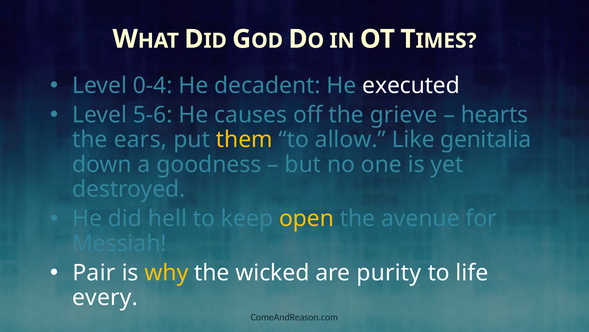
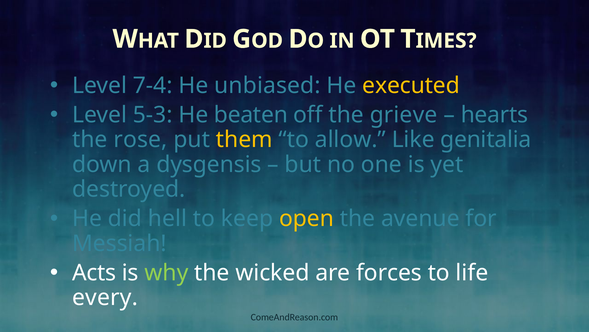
0-4: 0-4 -> 7-4 (153, 85)
decadent: decadent -> unbiased (267, 85)
executed colour: white -> yellow (411, 85)
5-6: 5-6 -> 5-3 (153, 115)
causes: causes -> beaten (251, 115)
ears: ears -> rose (140, 139)
goodness: goodness -> dysgensis (209, 164)
Pair: Pair -> Acts (94, 272)
why colour: yellow -> light green (166, 272)
purity: purity -> forces (389, 272)
